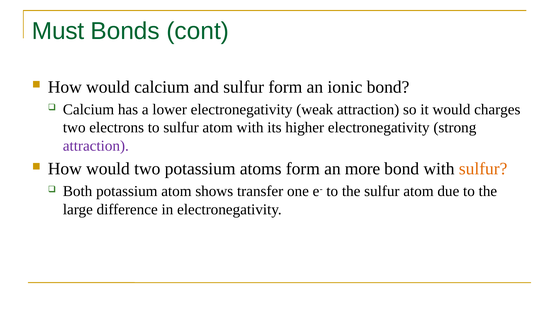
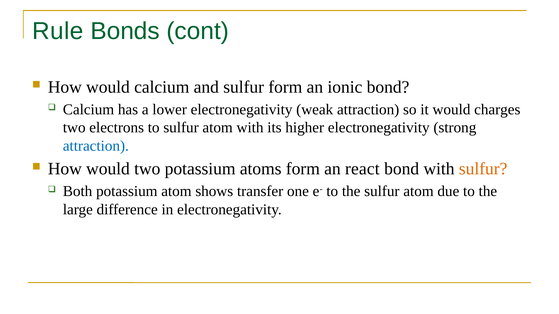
Must: Must -> Rule (58, 31)
attraction colour: purple -> blue (96, 146)
more: more -> react (362, 169)
